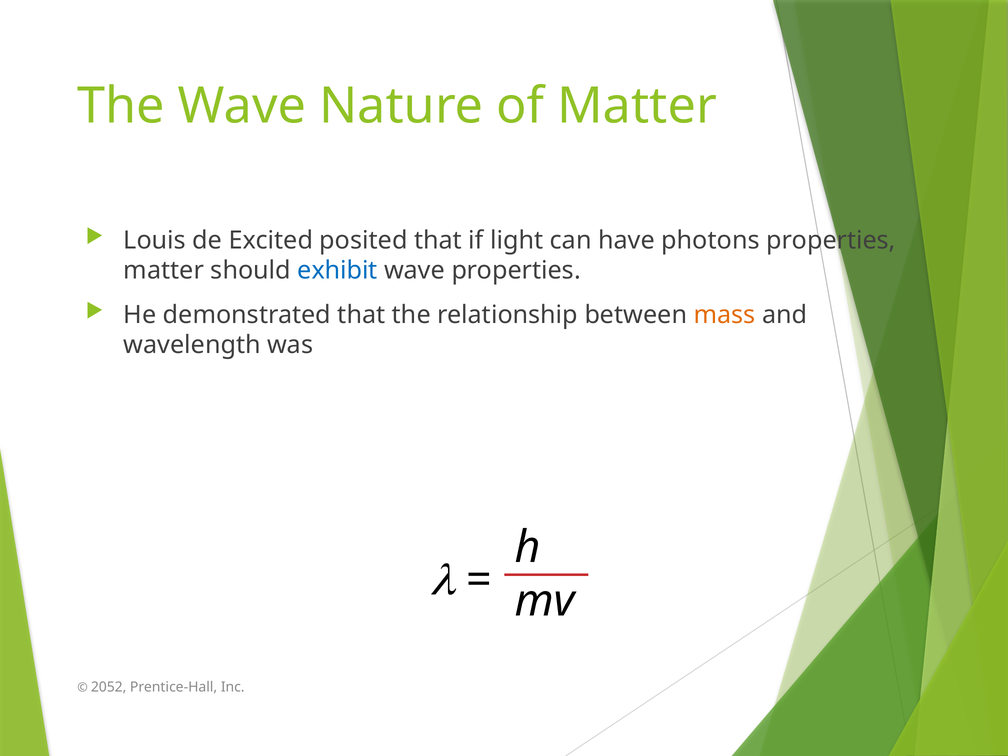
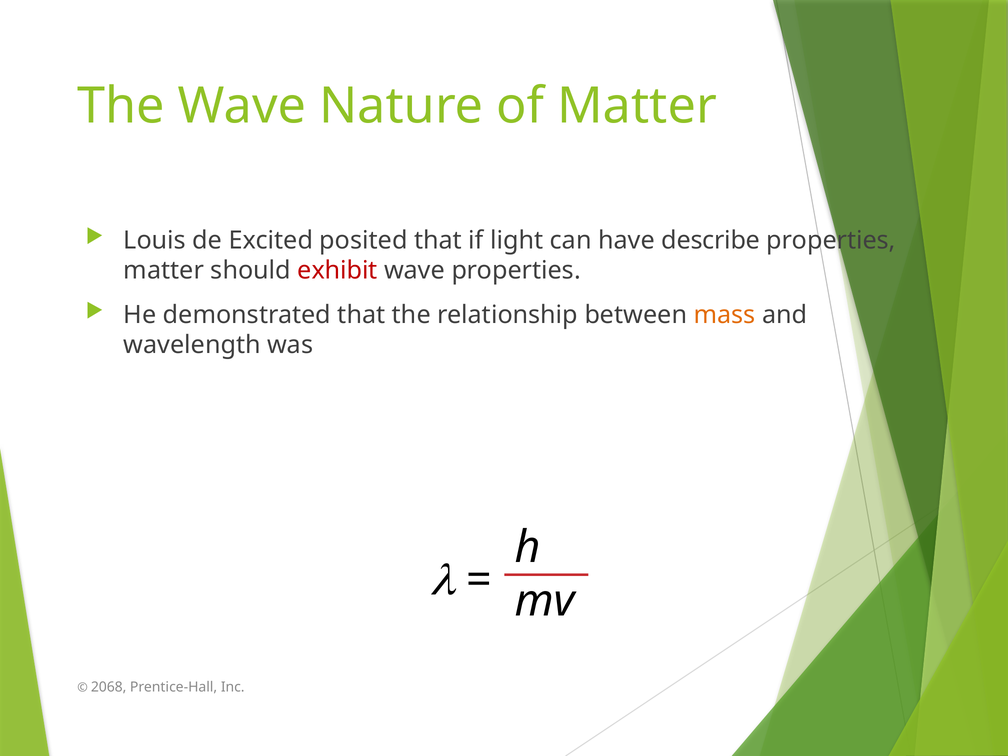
photons: photons -> describe (711, 240)
exhibit colour: blue -> red (337, 271)
2052: 2052 -> 2068 (109, 687)
